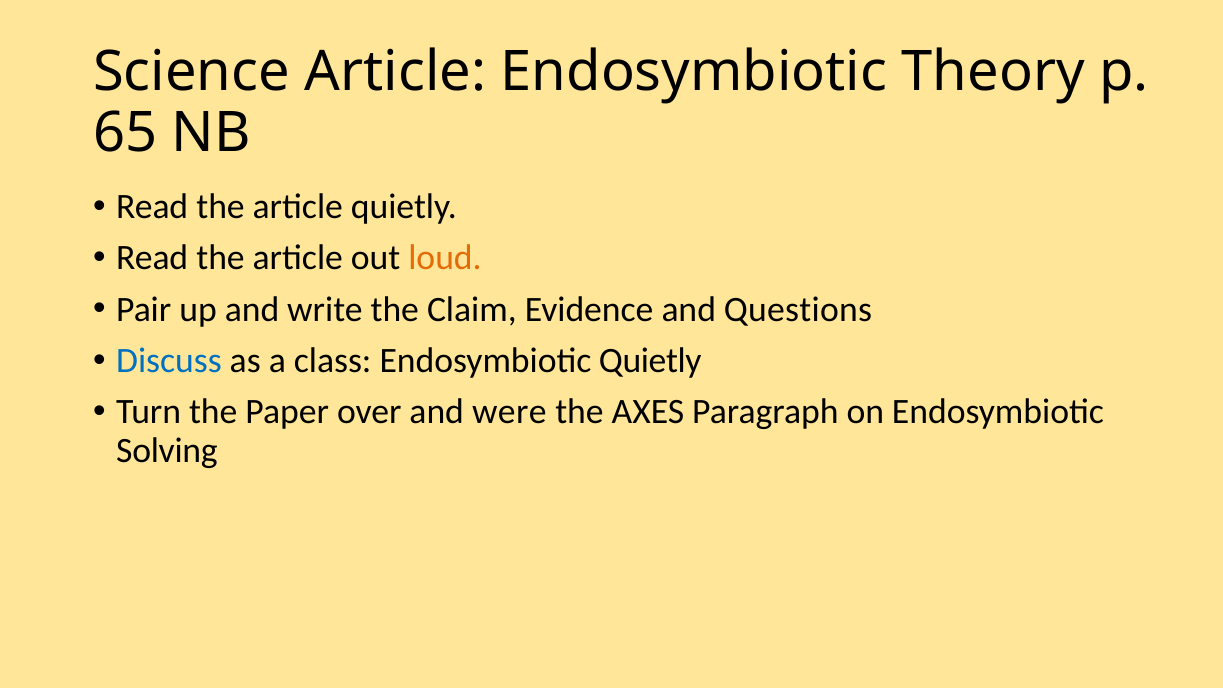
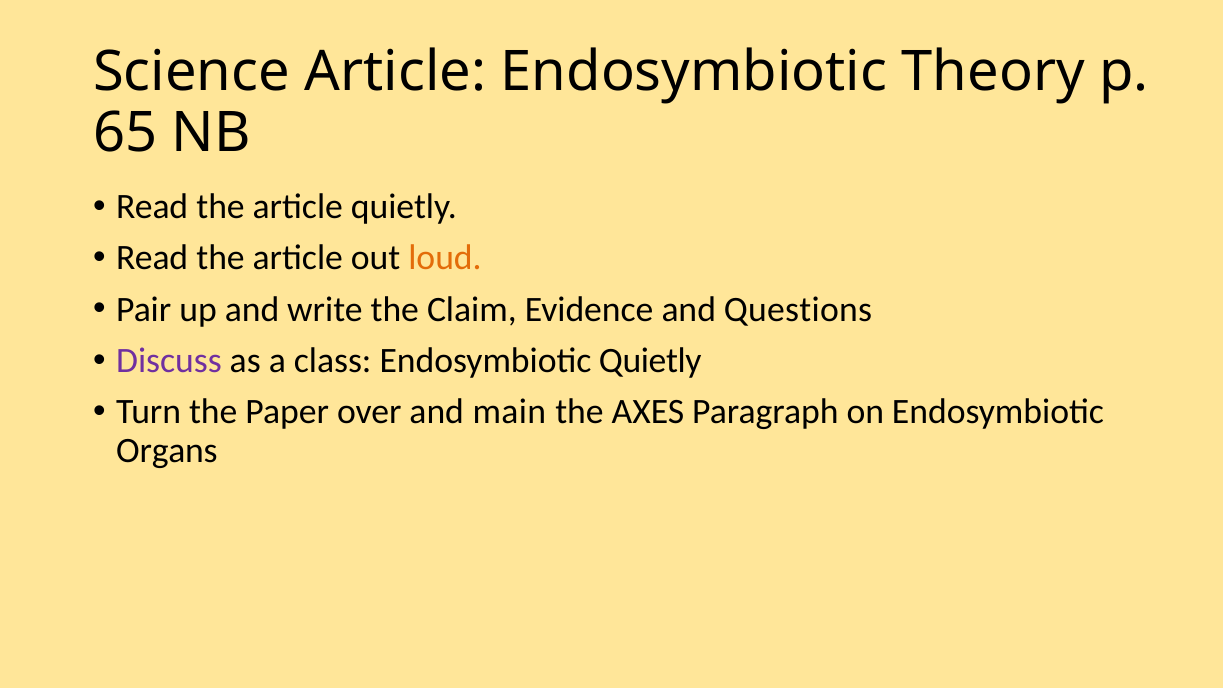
Discuss colour: blue -> purple (169, 361)
were: were -> main (509, 412)
Solving: Solving -> Organs (167, 450)
